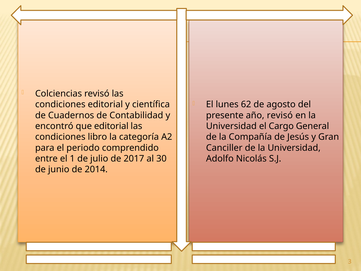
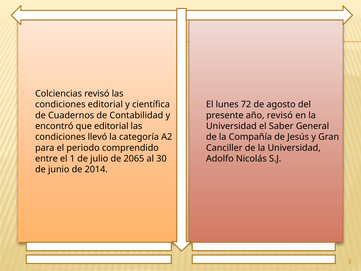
62: 62 -> 72 (246, 104)
Cargo: Cargo -> Saber (281, 126)
libro: libro -> llevó (97, 137)
2017: 2017 -> 2065 (134, 158)
